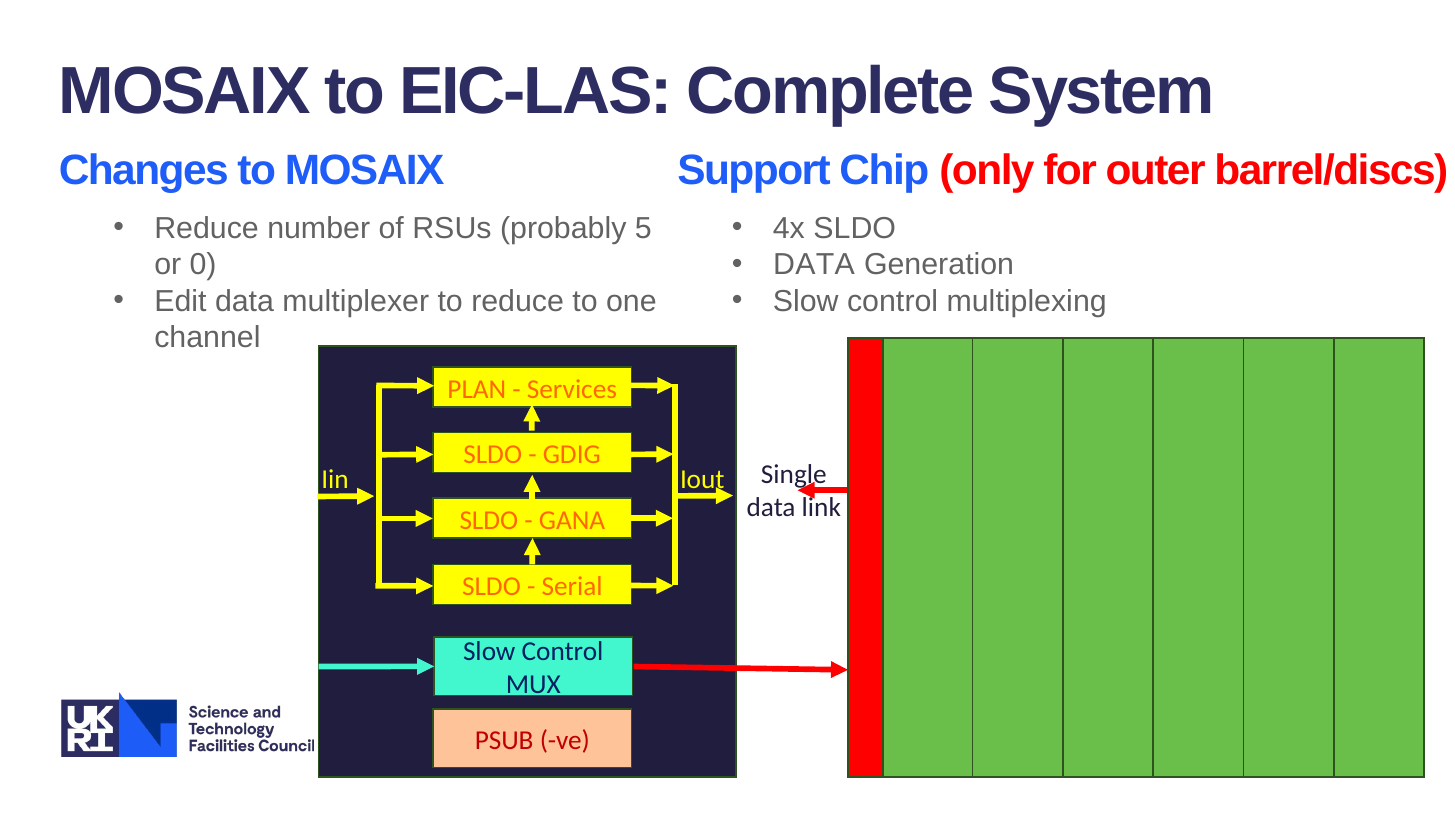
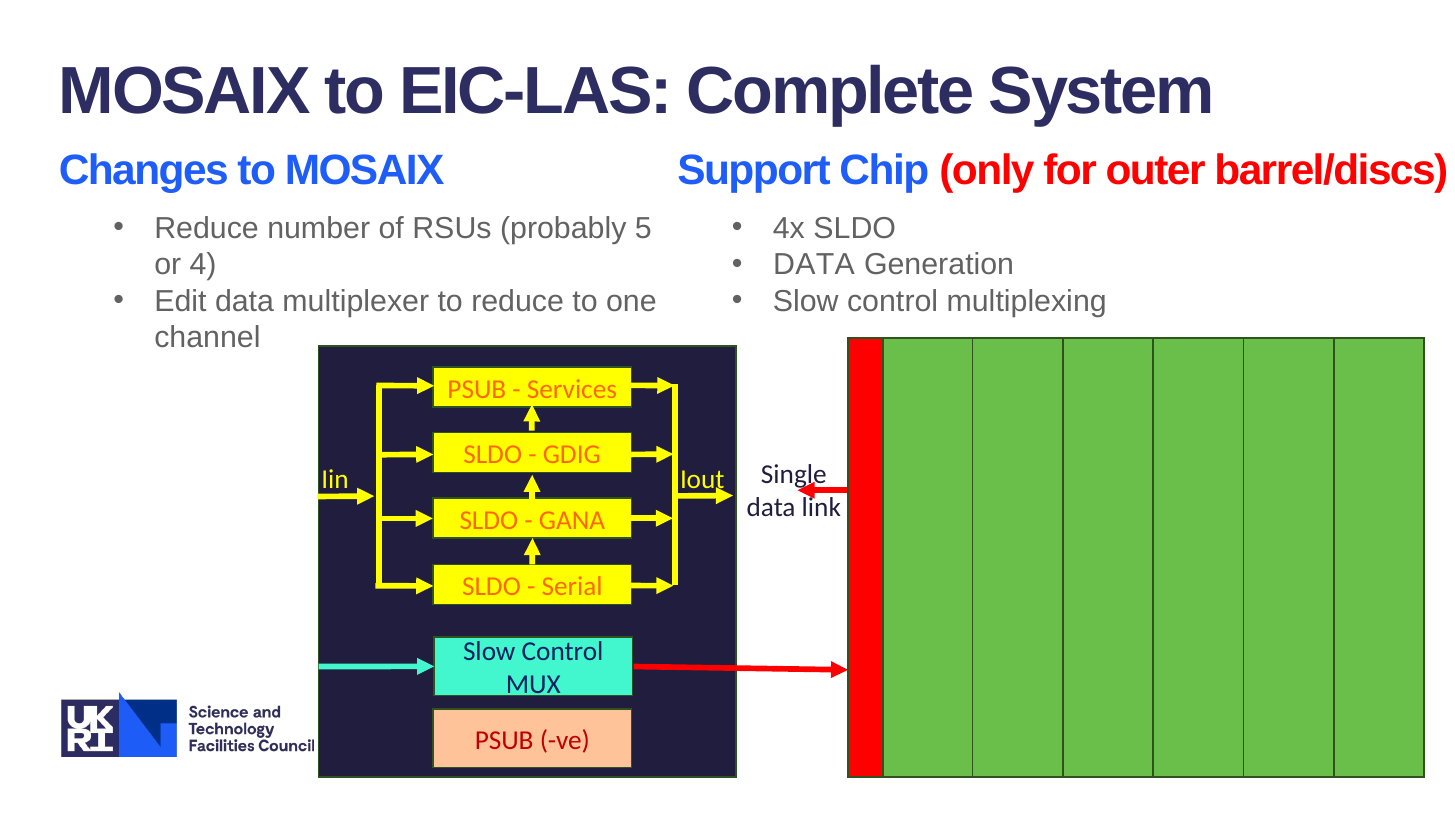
0: 0 -> 4 (203, 265)
PLAN: PLAN -> PSUB (477, 389)
